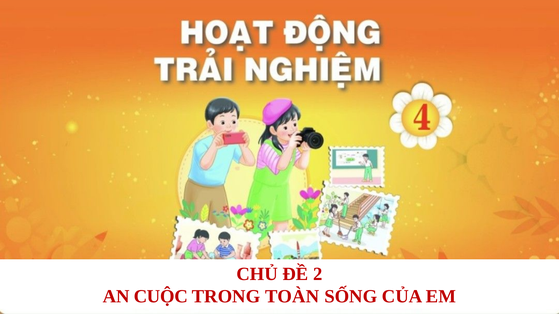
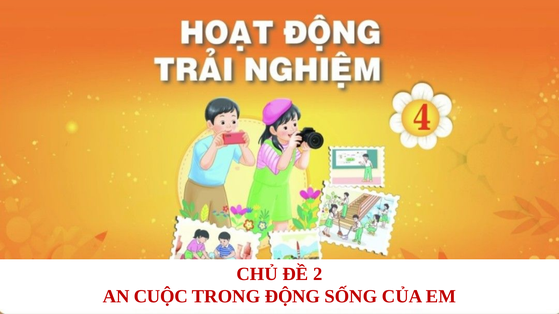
TOÀN: TOÀN -> ĐỘNG (292, 297)
